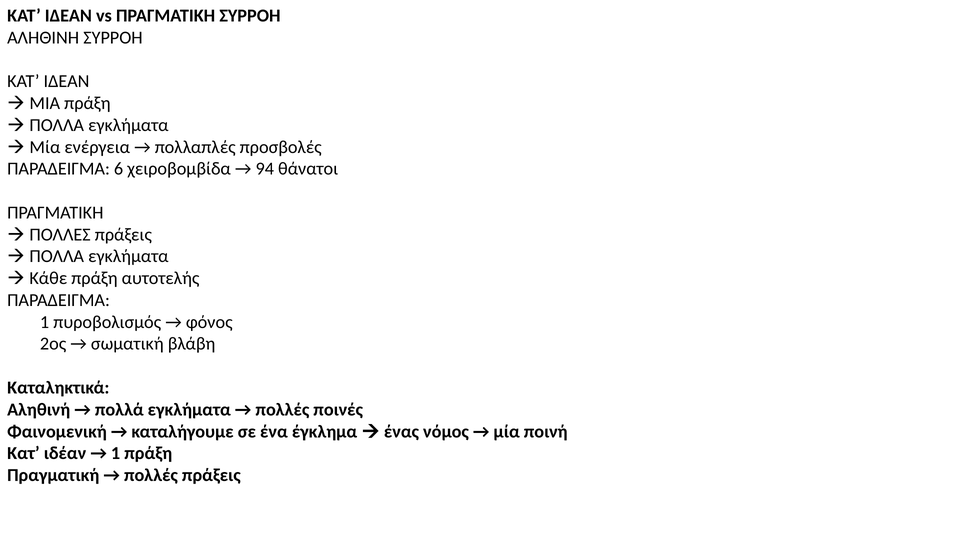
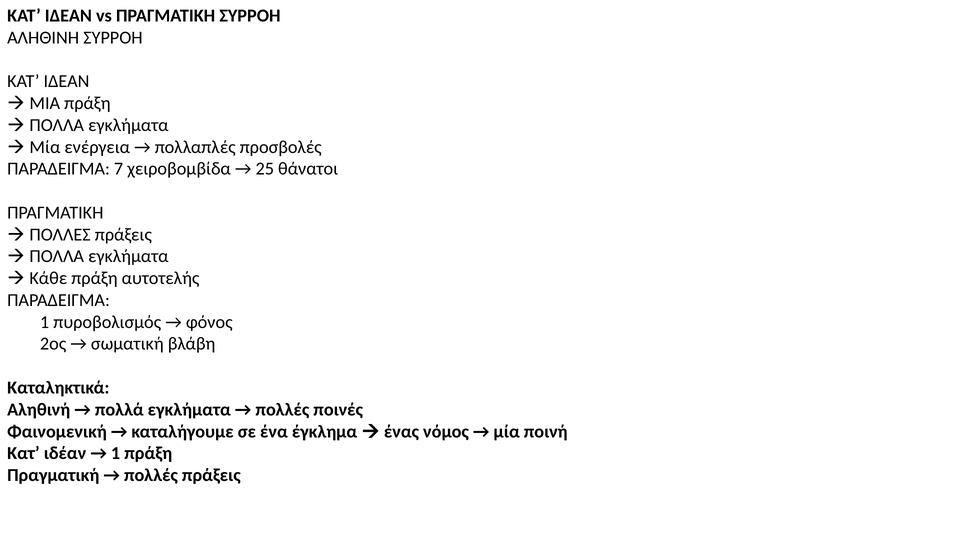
6: 6 -> 7 (119, 169)
94: 94 -> 25 (265, 169)
